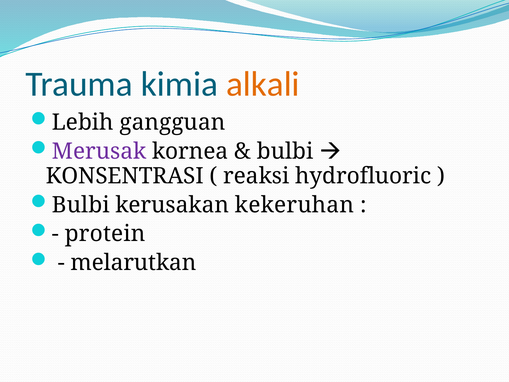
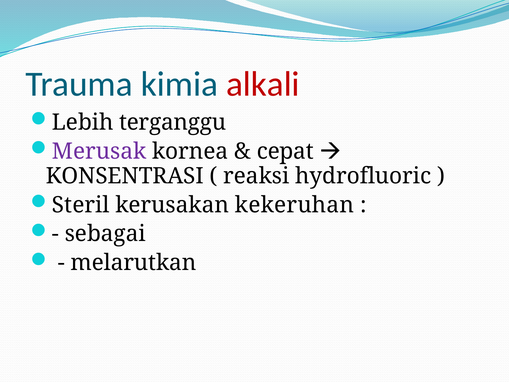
alkali colour: orange -> red (263, 84)
gangguan: gangguan -> terganggu (173, 122)
bulbi: bulbi -> cepat (285, 151)
Bulbi: Bulbi -> Steril (81, 205)
protein: protein -> sebagai (105, 234)
